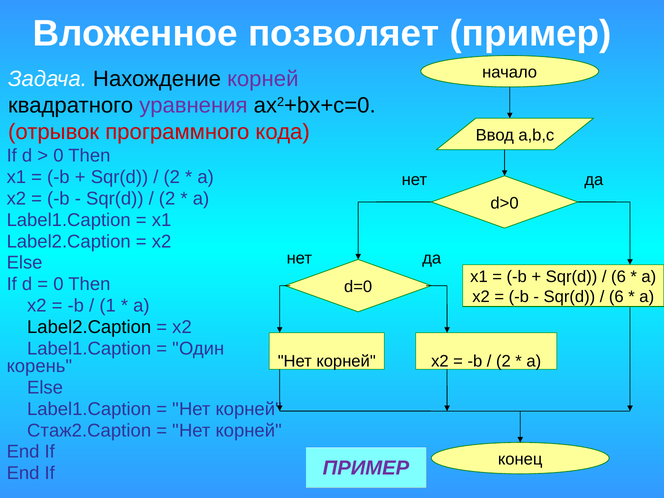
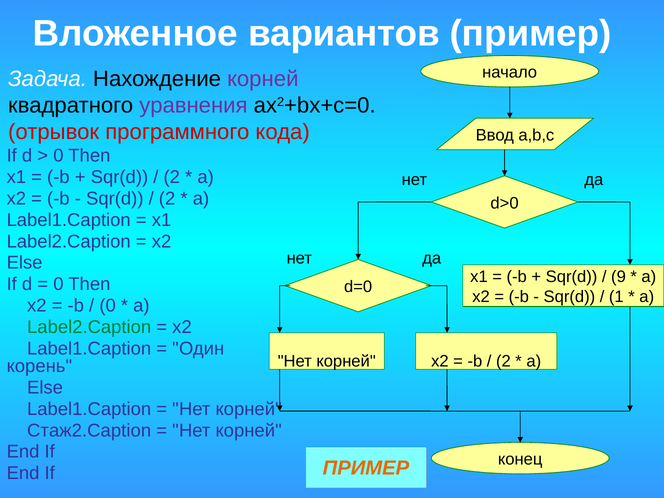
позволяет: позволяет -> вариантов (344, 33)
6: 6 -> 9 (618, 277)
6: 6 -> 1 (616, 297)
1: 1 -> 0 (108, 306)
Label2.Caption colour: black -> green (89, 327)
ПРИМЕР colour: purple -> orange (366, 468)
